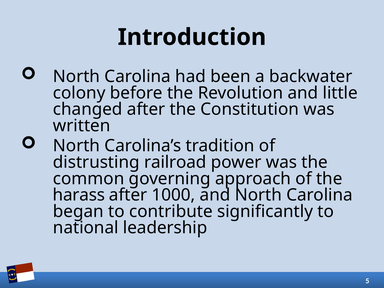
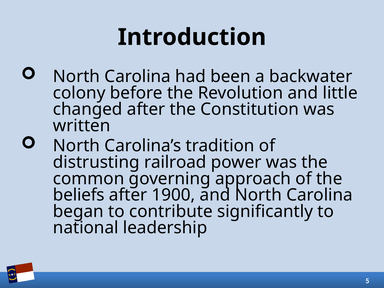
harass: harass -> beliefs (79, 195)
1000: 1000 -> 1900 (173, 195)
